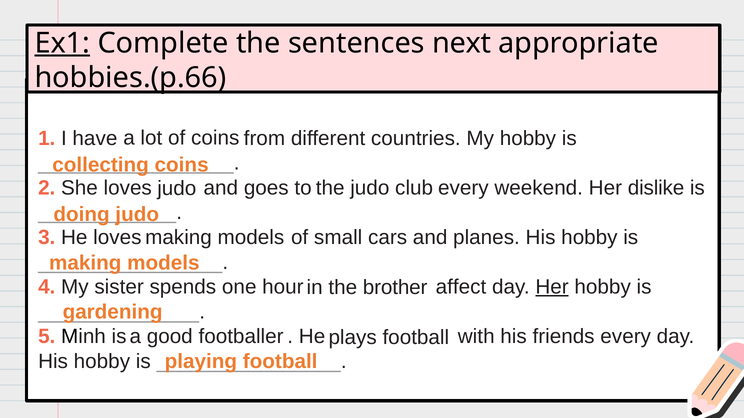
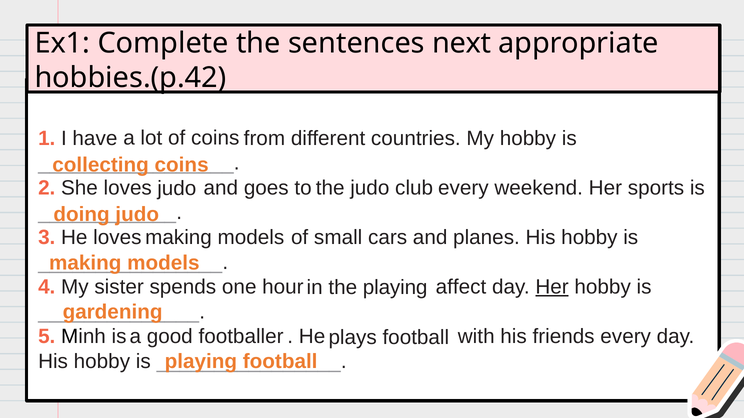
Ex1 underline: present -> none (62, 43)
hobbies.(p.66: hobbies.(p.66 -> hobbies.(p.42 (131, 78)
dislike: dislike -> sports (656, 188)
the brother: brother -> playing (395, 288)
